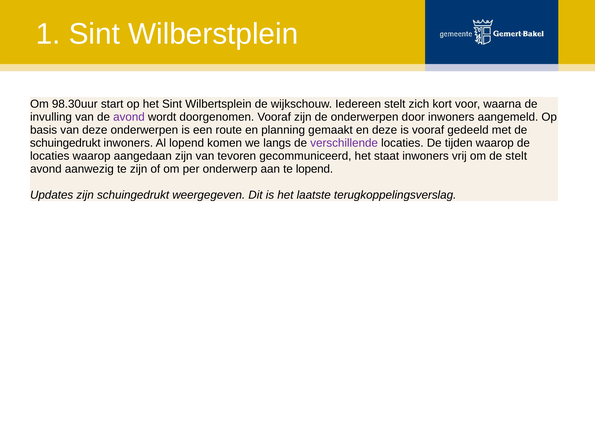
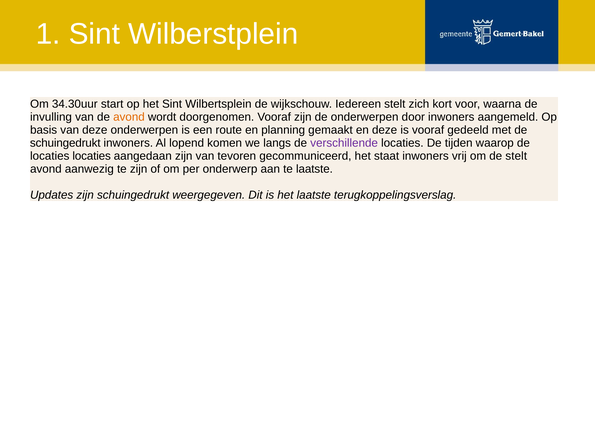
98.30uur: 98.30uur -> 34.30uur (75, 104)
avond colour: purple -> orange (129, 117)
locaties waarop: waarop -> locaties (92, 156)
te lopend: lopend -> laatste (314, 169)
